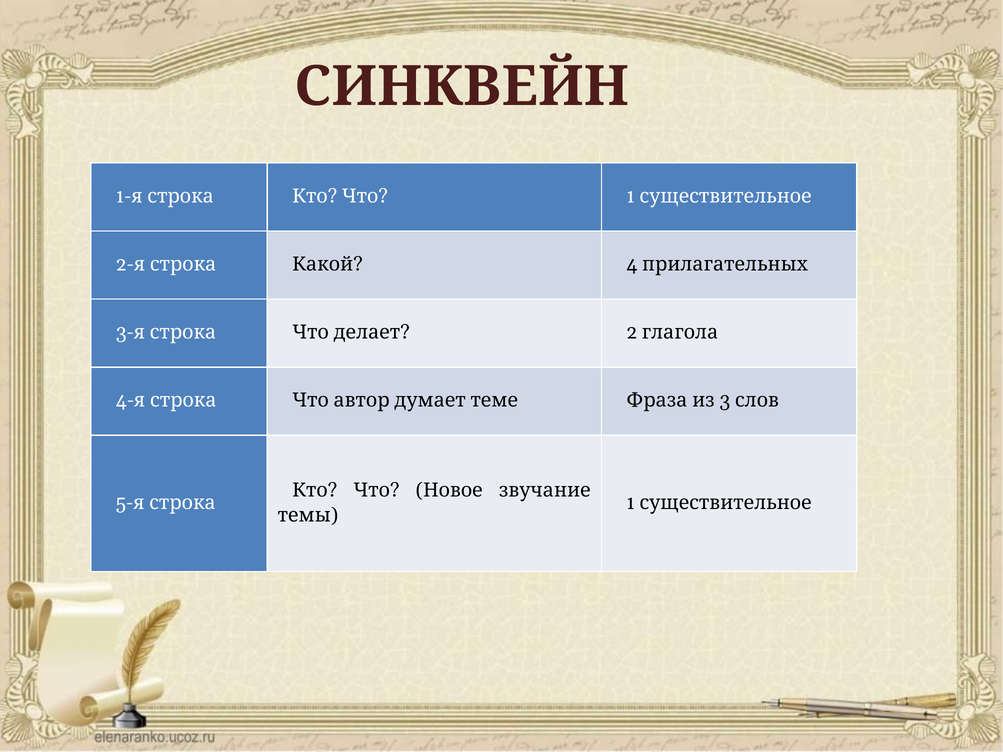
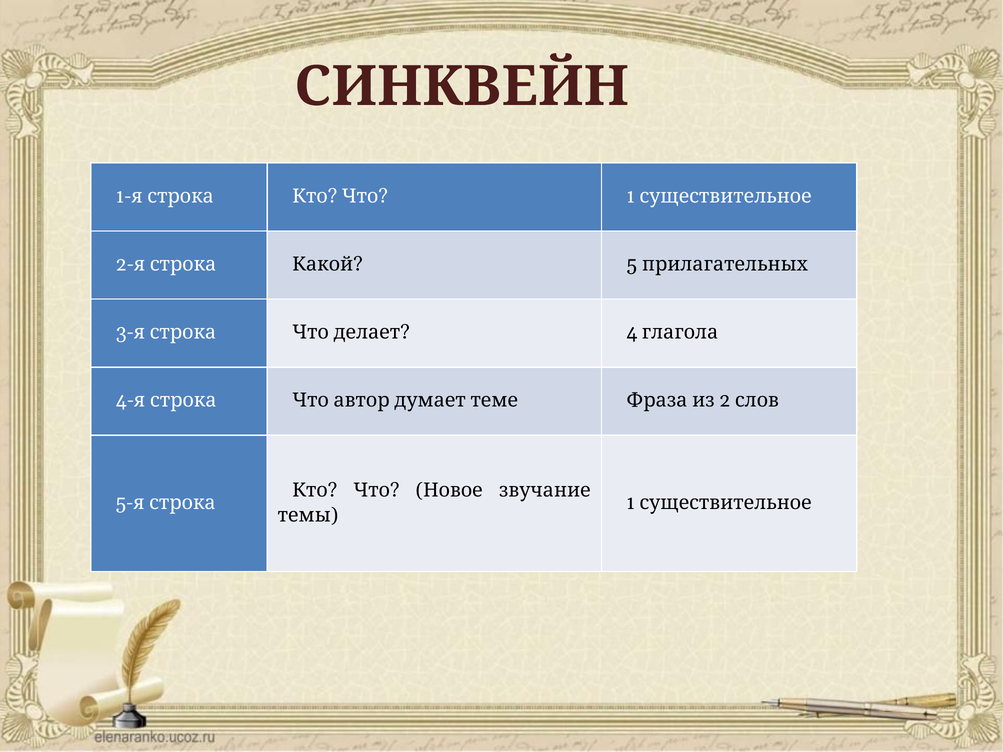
4: 4 -> 5 (632, 264)
2: 2 -> 4 (632, 333)
3: 3 -> 2 (725, 401)
